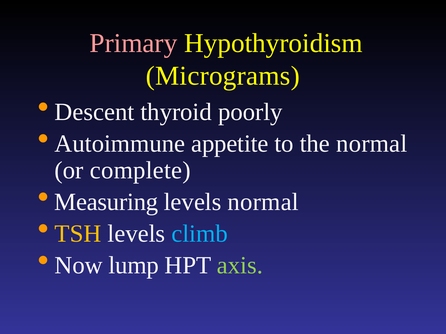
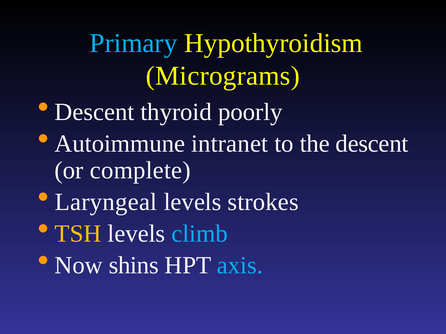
Primary colour: pink -> light blue (133, 43)
appetite: appetite -> intranet (230, 144)
the normal: normal -> descent (372, 144)
Measuring: Measuring -> Laryngeal (106, 202)
levels normal: normal -> strokes (263, 202)
lump: lump -> shins (134, 266)
axis colour: light green -> light blue (240, 266)
